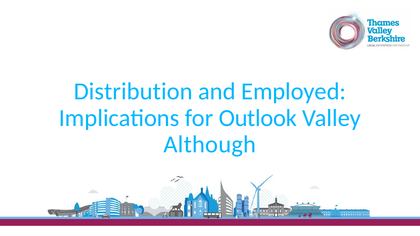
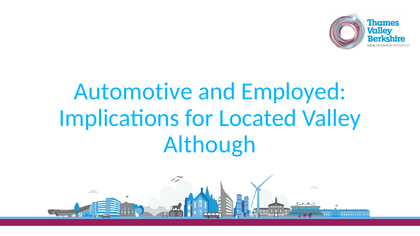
Distribution: Distribution -> Automotive (133, 92)
Outlook: Outlook -> Located (258, 118)
